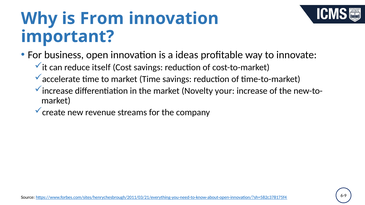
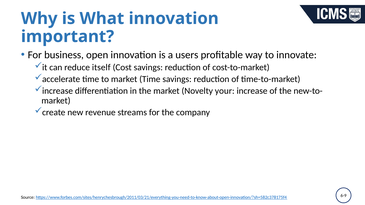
From: From -> What (102, 19)
ideas: ideas -> users (187, 55)
